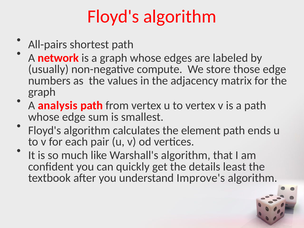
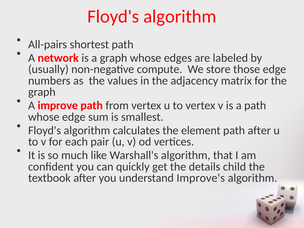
analysis: analysis -> improve (58, 106)
path ends: ends -> after (259, 130)
least: least -> child (235, 167)
